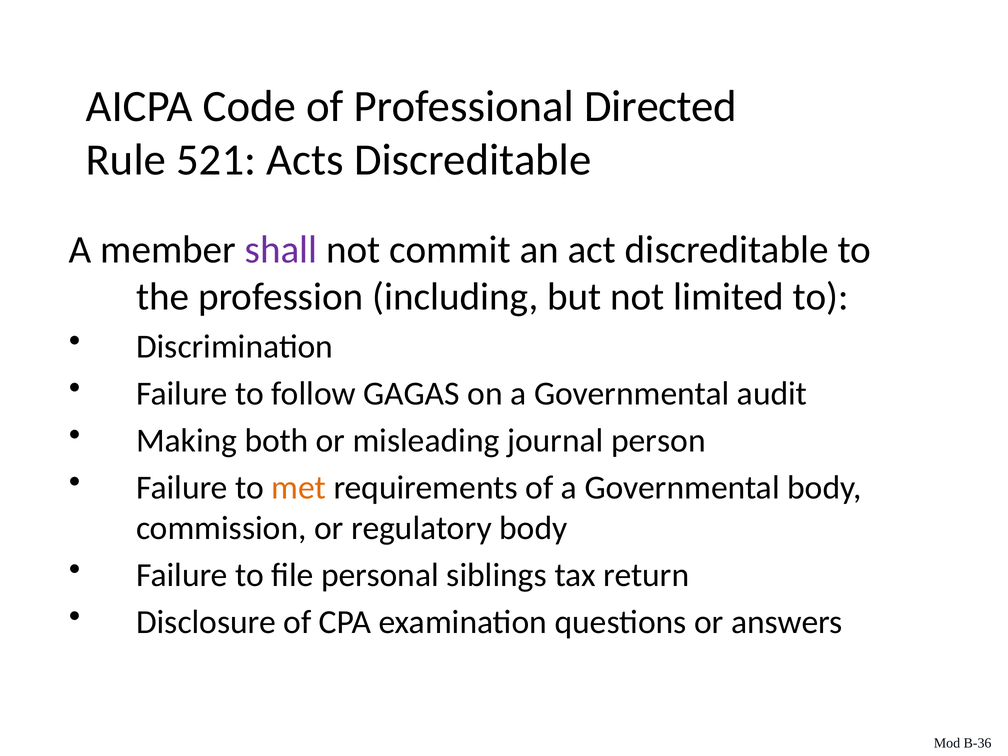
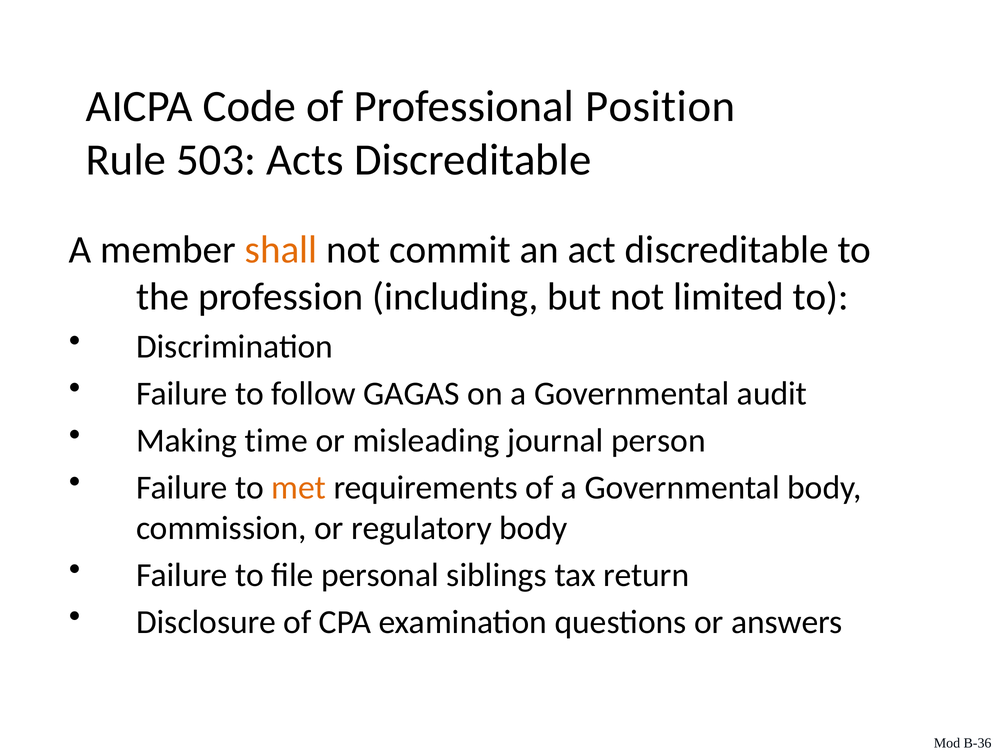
Directed: Directed -> Position (660, 106)
521: 521 -> 503 (216, 160)
shall colour: purple -> orange (281, 250)
both: both -> time (276, 441)
